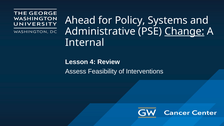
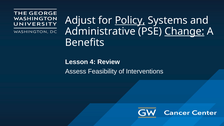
Ahead: Ahead -> Adjust (80, 20)
Policy underline: none -> present (130, 20)
Internal: Internal -> Benefits (85, 43)
